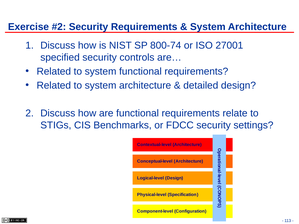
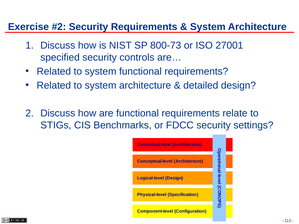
800-74: 800-74 -> 800-73 (166, 46)
